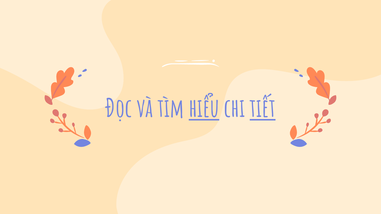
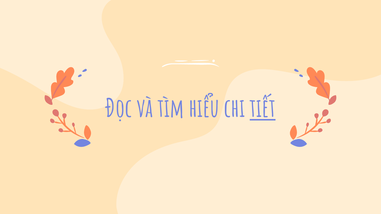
hiểu underline: present -> none (204, 109)
